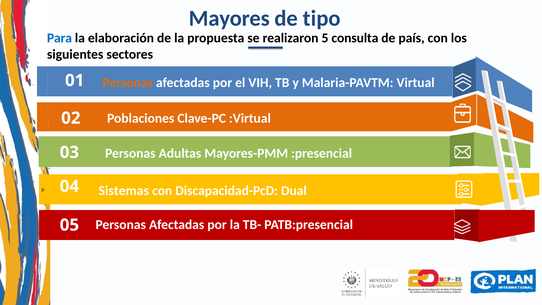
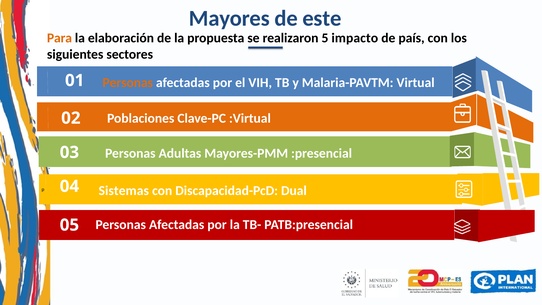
tipo: tipo -> este (322, 18)
Para colour: blue -> orange (59, 38)
consulta: consulta -> impacto (355, 38)
